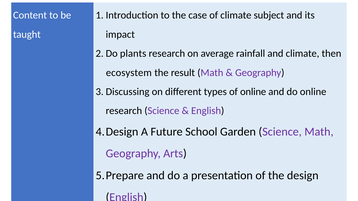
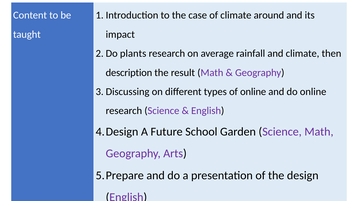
subject: subject -> around (269, 15)
ecosystem: ecosystem -> description (129, 73)
